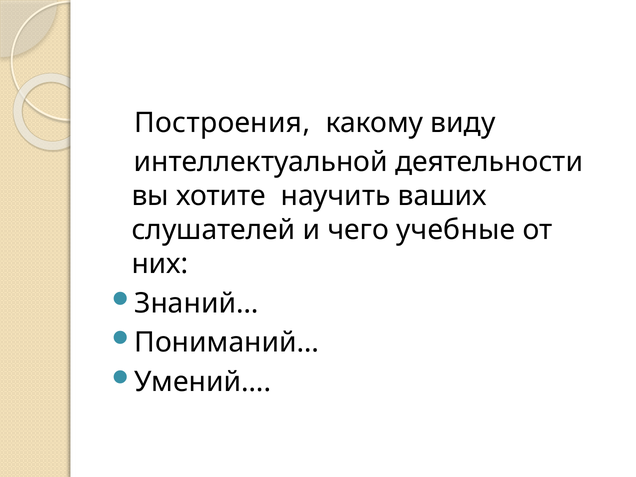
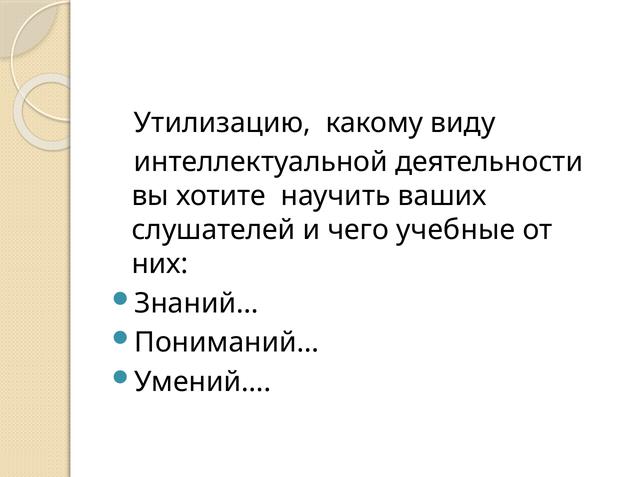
Построения: Построения -> Утилизацию (222, 123)
